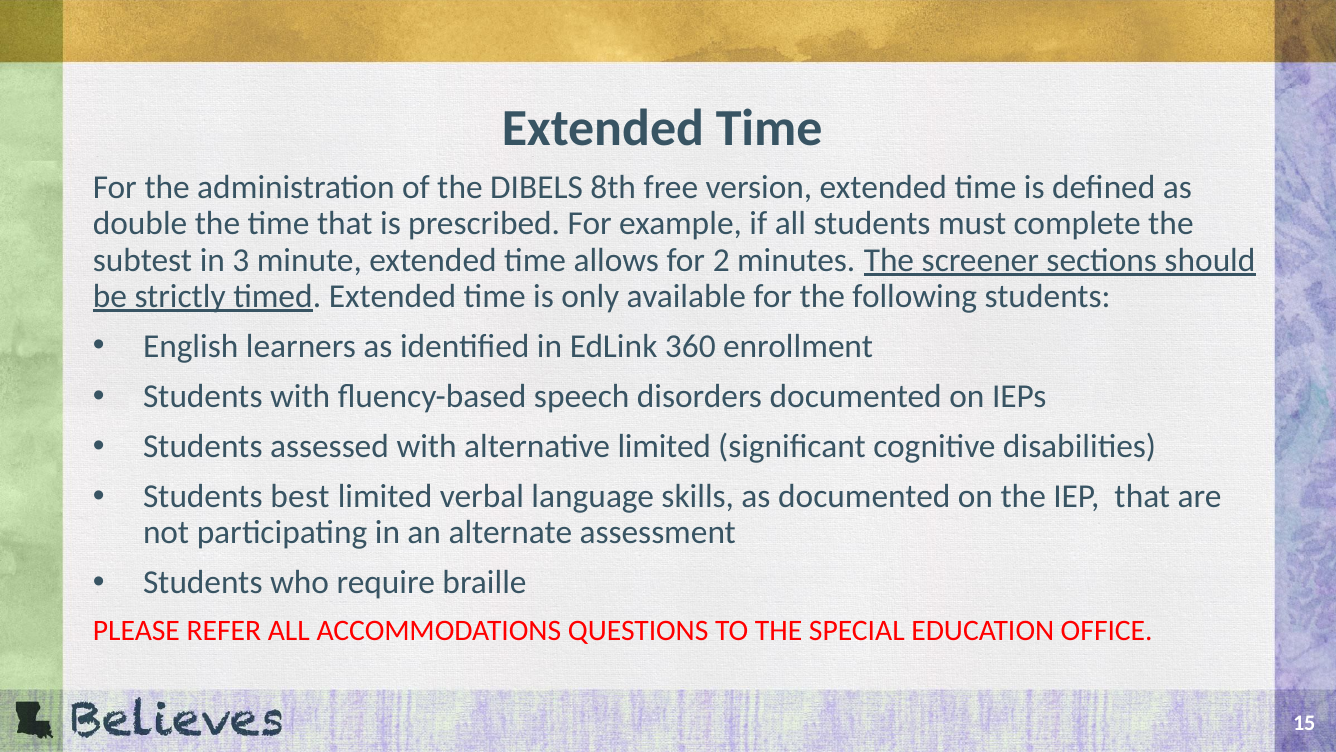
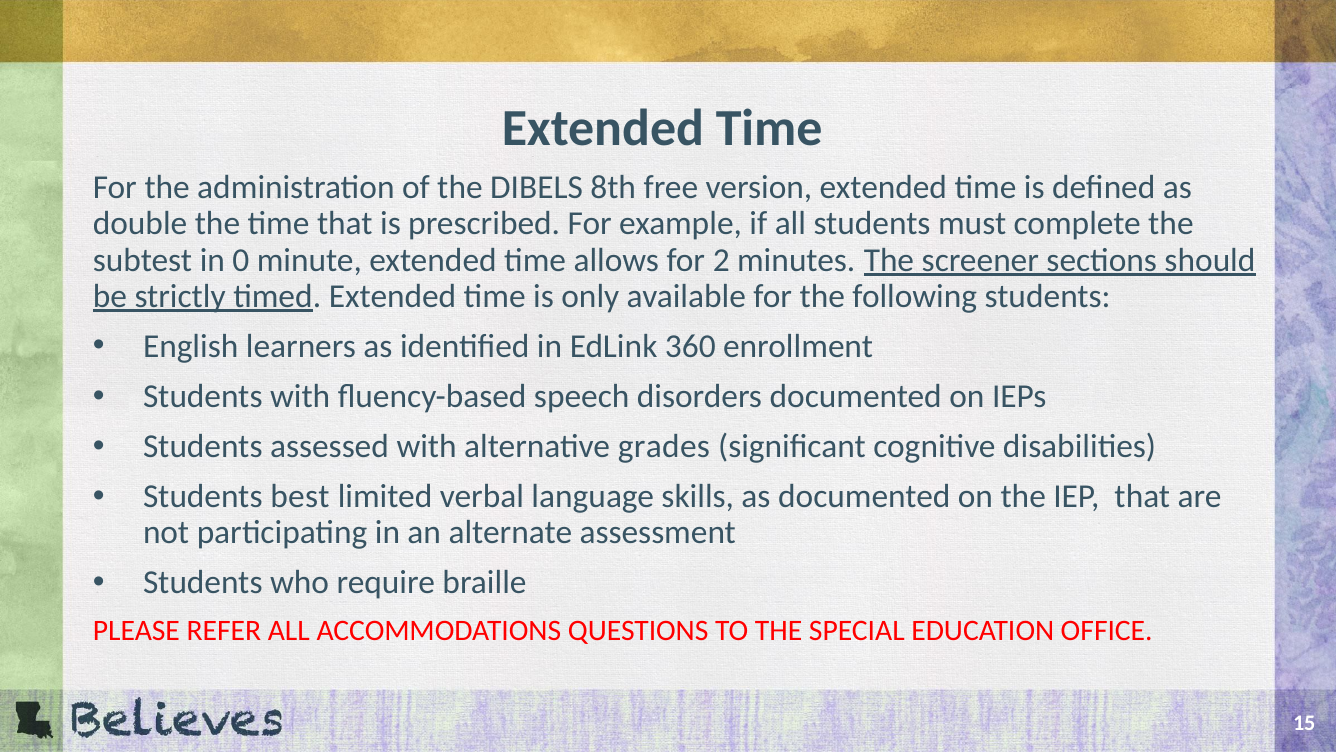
3: 3 -> 0 (241, 260)
alternative limited: limited -> grades (664, 446)
